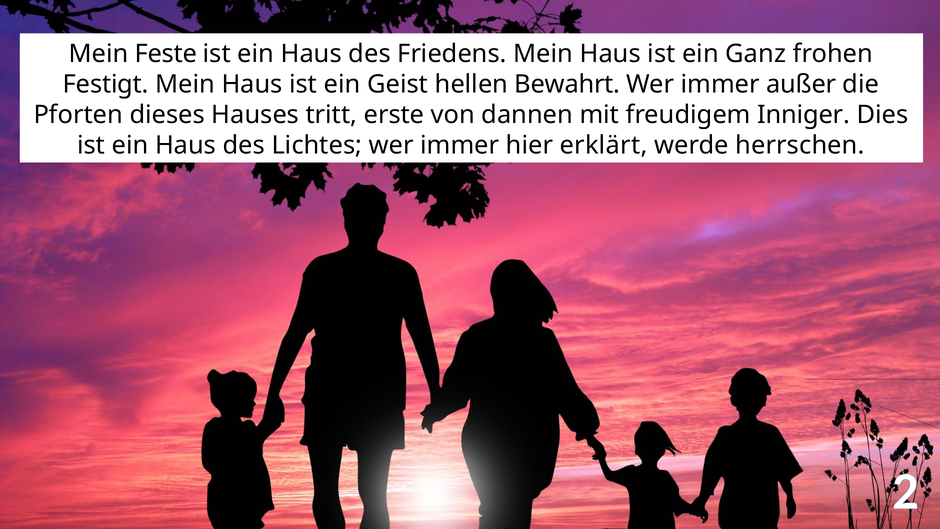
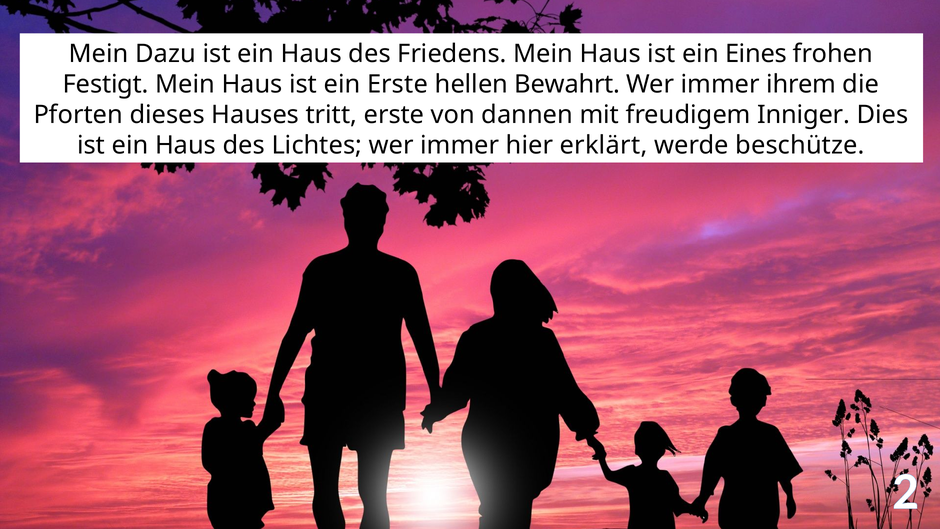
Feste: Feste -> Dazu (166, 54)
Ganz: Ganz -> Eines (756, 54)
ein Geist: Geist -> Erste (398, 84)
außer: außer -> ihrem (801, 84)
herrschen: herrschen -> beschütze (800, 145)
